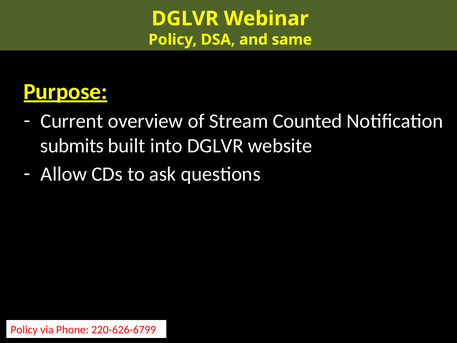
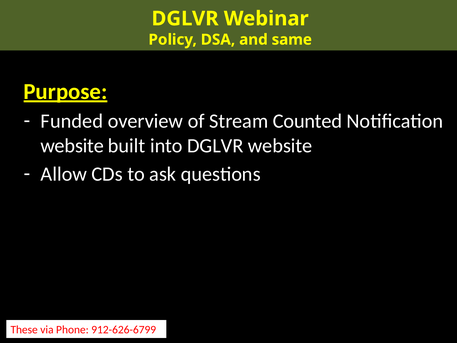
Current: Current -> Funded (72, 121)
submits: submits -> website (72, 146)
Policy: Policy -> These (24, 330)
220-626-6799: 220-626-6799 -> 912-626-6799 (124, 330)
